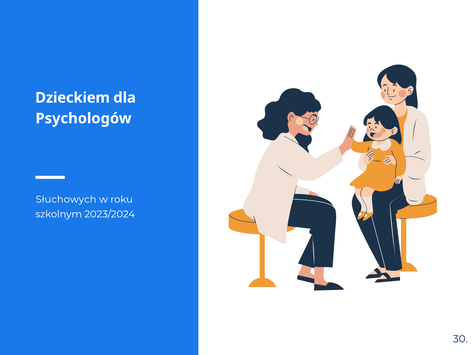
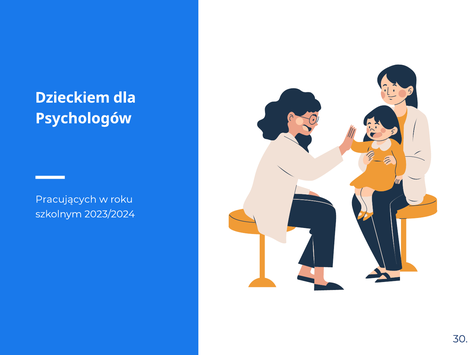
Słuchowych: Słuchowych -> Pracujących (66, 199)
